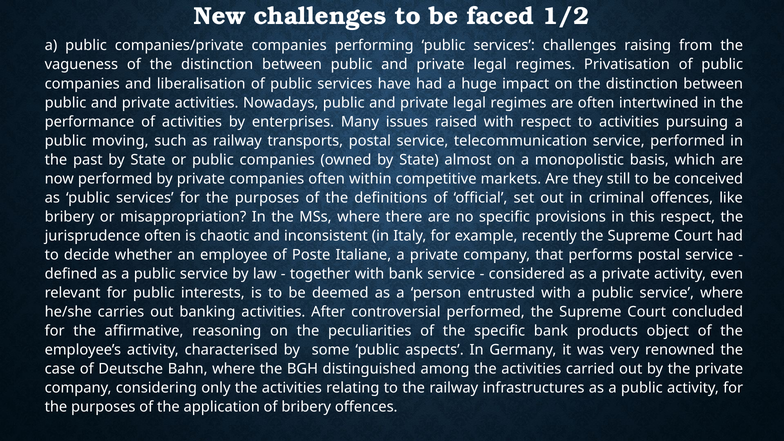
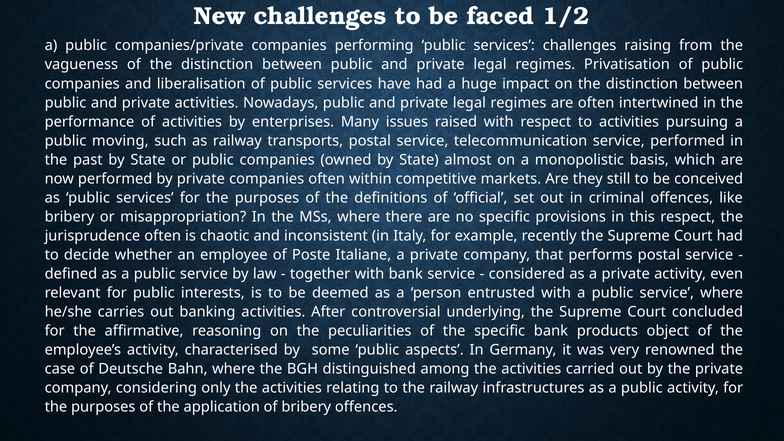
controversial performed: performed -> underlying (486, 312)
